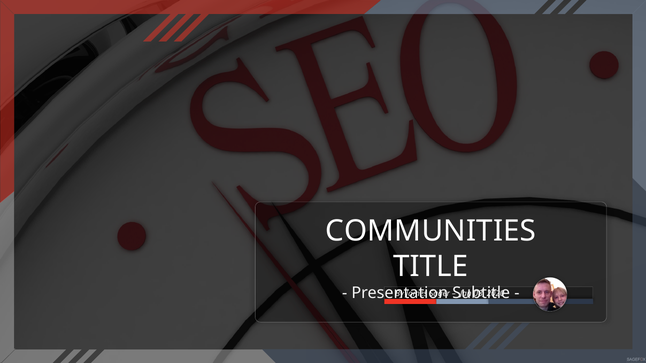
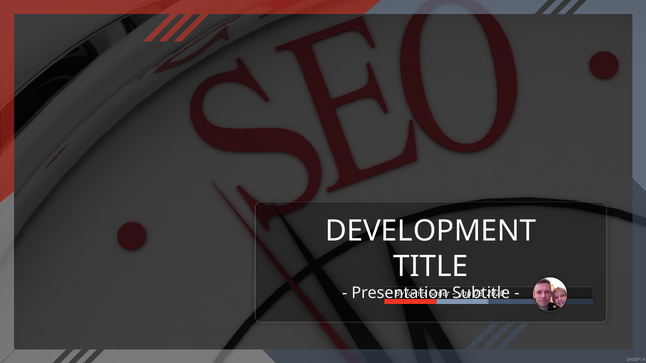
COMMUNITIES: COMMUNITIES -> DEVELOPMENT (431, 231)
